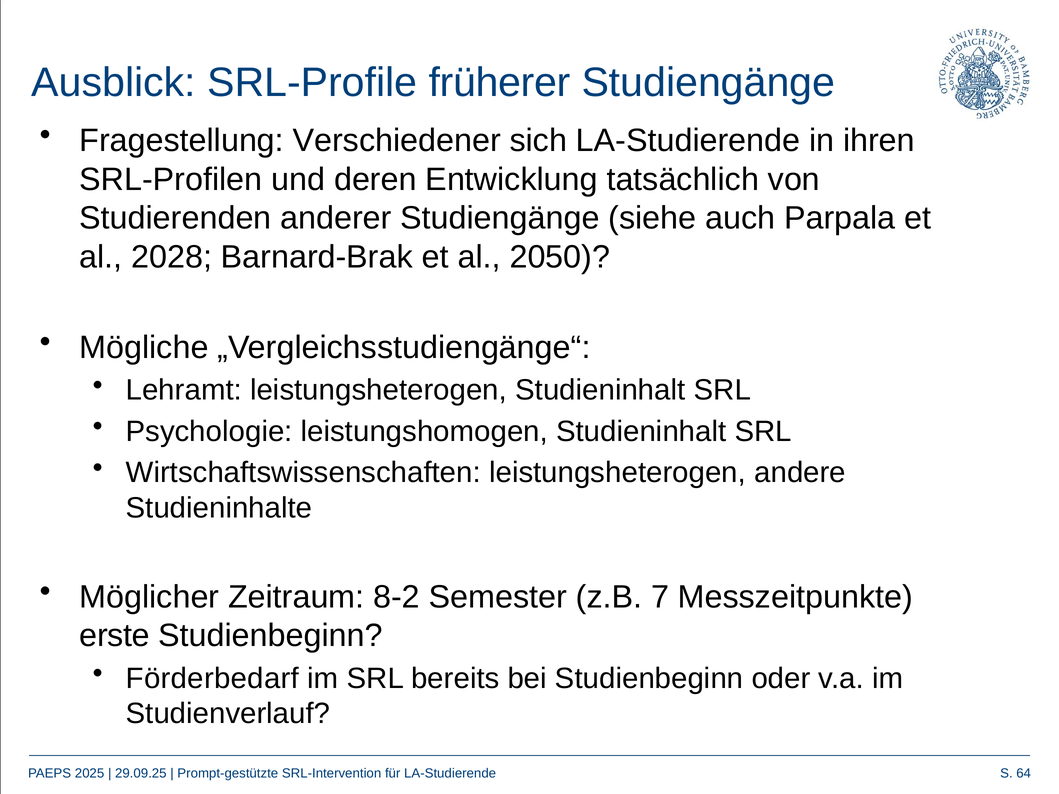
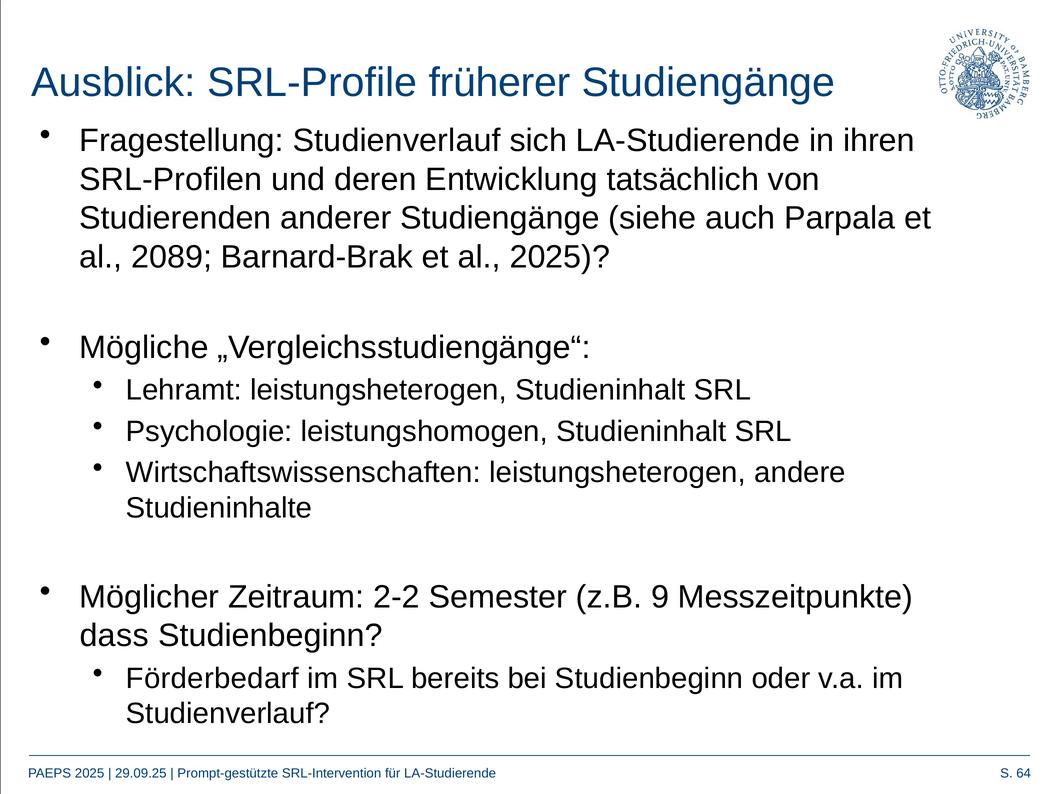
Fragestellung Verschiedener: Verschiedener -> Studienverlauf (397, 141)
2028: 2028 -> 2089 (172, 257)
al 2050: 2050 -> 2025 (560, 257)
8-2: 8-2 -> 2-2 (397, 597)
7: 7 -> 9 (660, 597)
erste: erste -> dass (114, 636)
